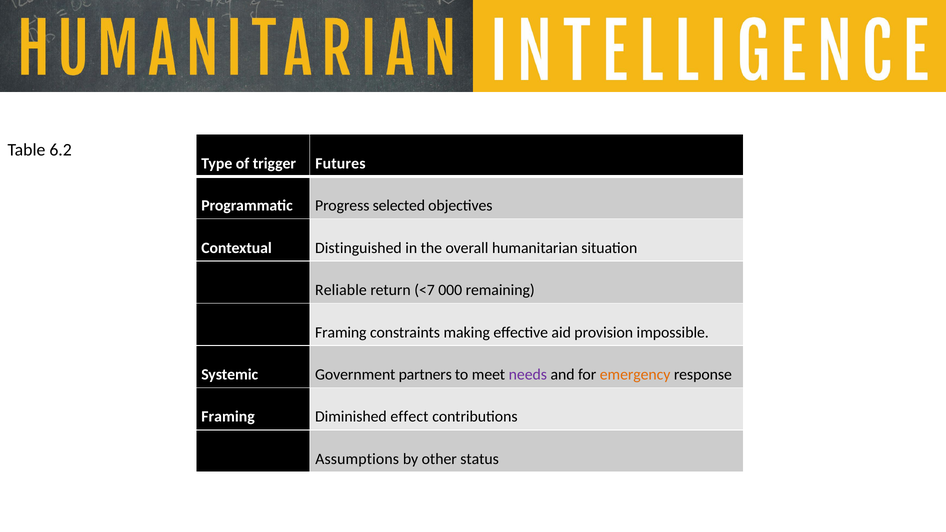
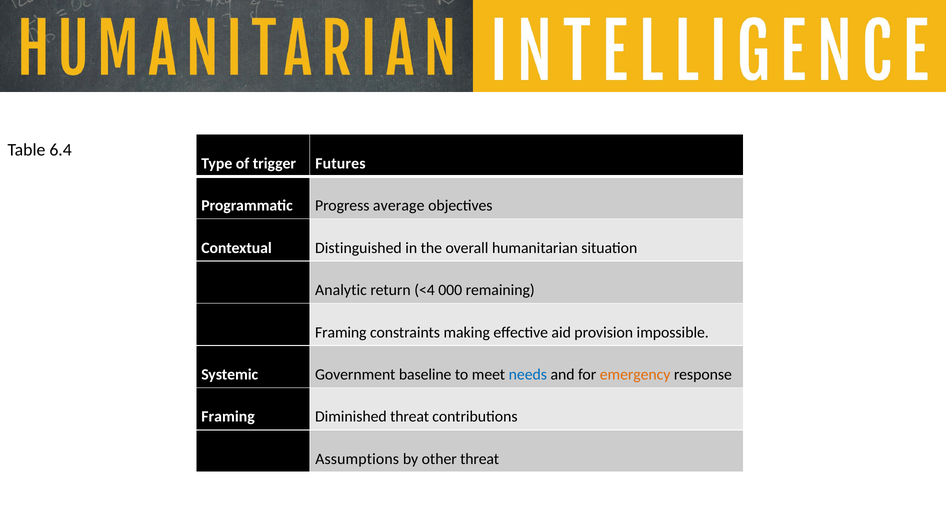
6.2: 6.2 -> 6.4 (61, 150)
selected: selected -> average (399, 206)
Reliable: Reliable -> Analytic (341, 290)
<7: <7 -> <4 (425, 290)
partners: partners -> baseline (425, 375)
needs colour: purple -> blue (528, 375)
Diminished effect: effect -> threat (410, 417)
other status: status -> threat (480, 459)
